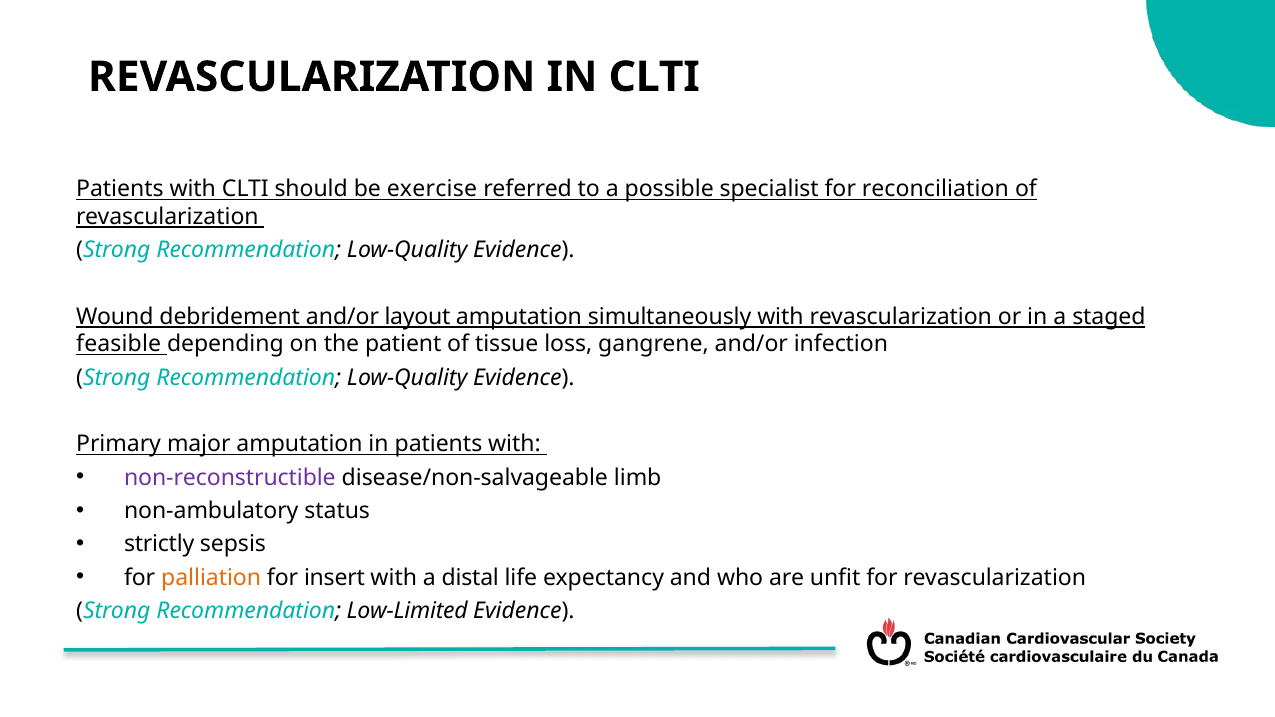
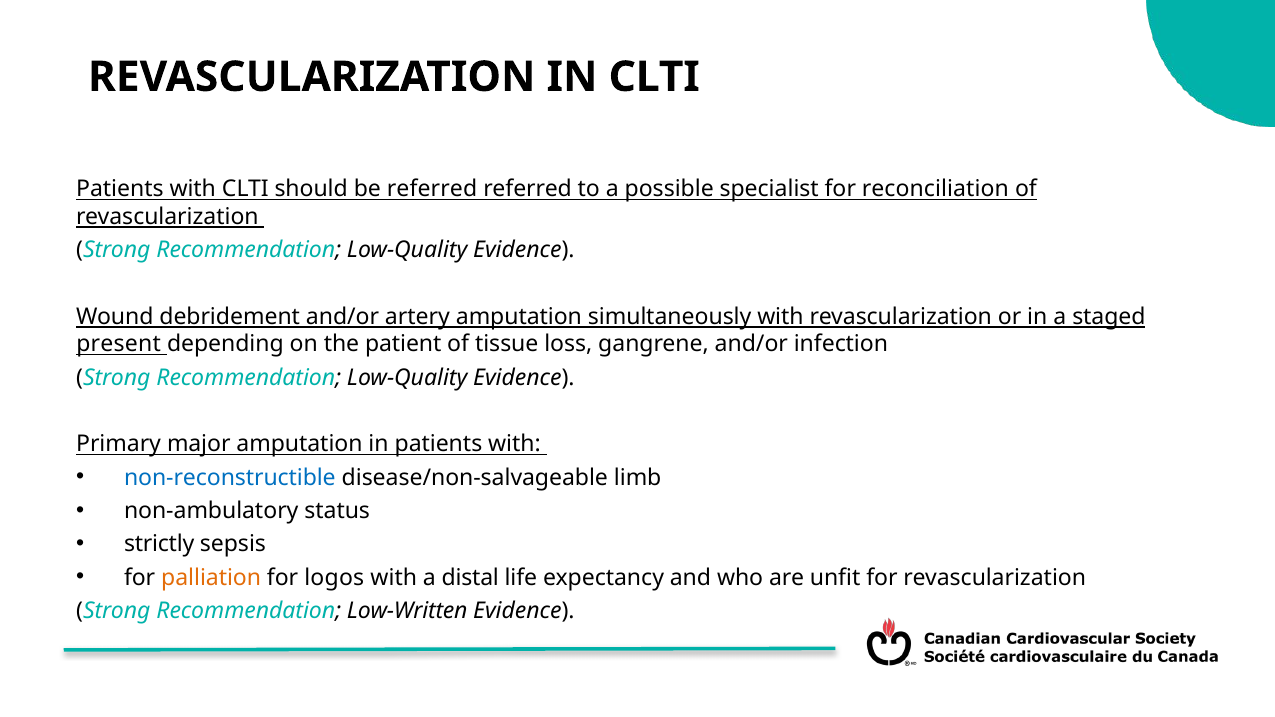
be exercise: exercise -> referred (432, 189)
layout: layout -> artery (417, 317)
feasible: feasible -> present (119, 344)
non-reconstructible colour: purple -> blue (230, 478)
insert: insert -> logos (334, 578)
Low-Limited: Low-Limited -> Low-Written (407, 611)
